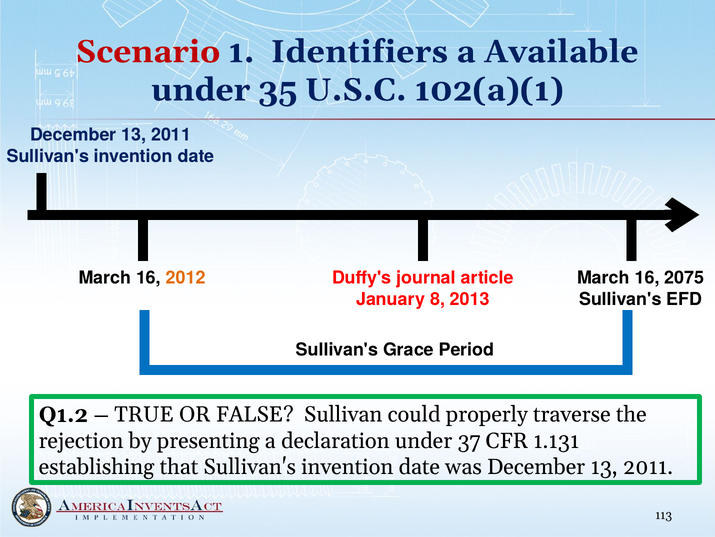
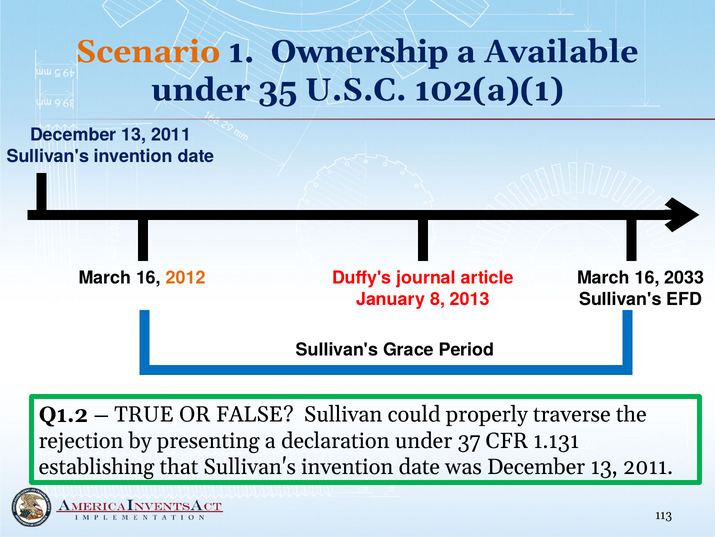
Scenario colour: red -> orange (148, 52)
Identifiers: Identifiers -> Ownership (360, 52)
2075: 2075 -> 2033 (684, 278)
